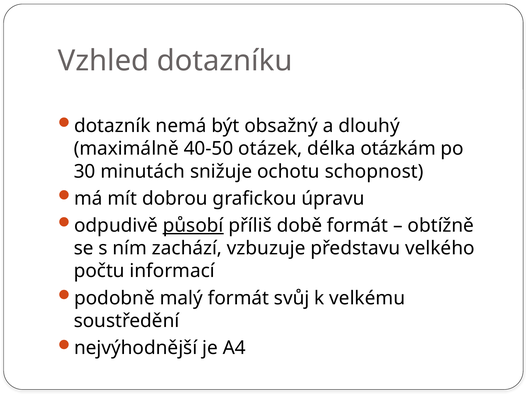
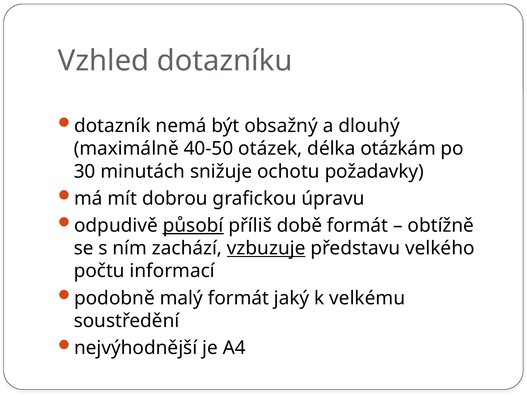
schopnost: schopnost -> požadavky (374, 172)
vzbuzuje underline: none -> present (266, 248)
svůj: svůj -> jaký (292, 298)
